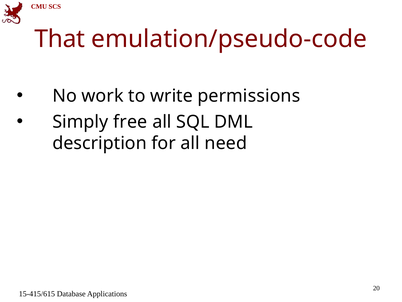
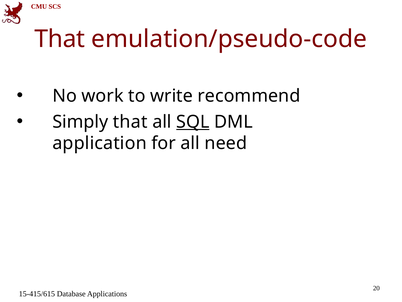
permissions: permissions -> recommend (249, 96)
Simply free: free -> that (130, 122)
SQL underline: none -> present (193, 122)
description: description -> application (100, 143)
